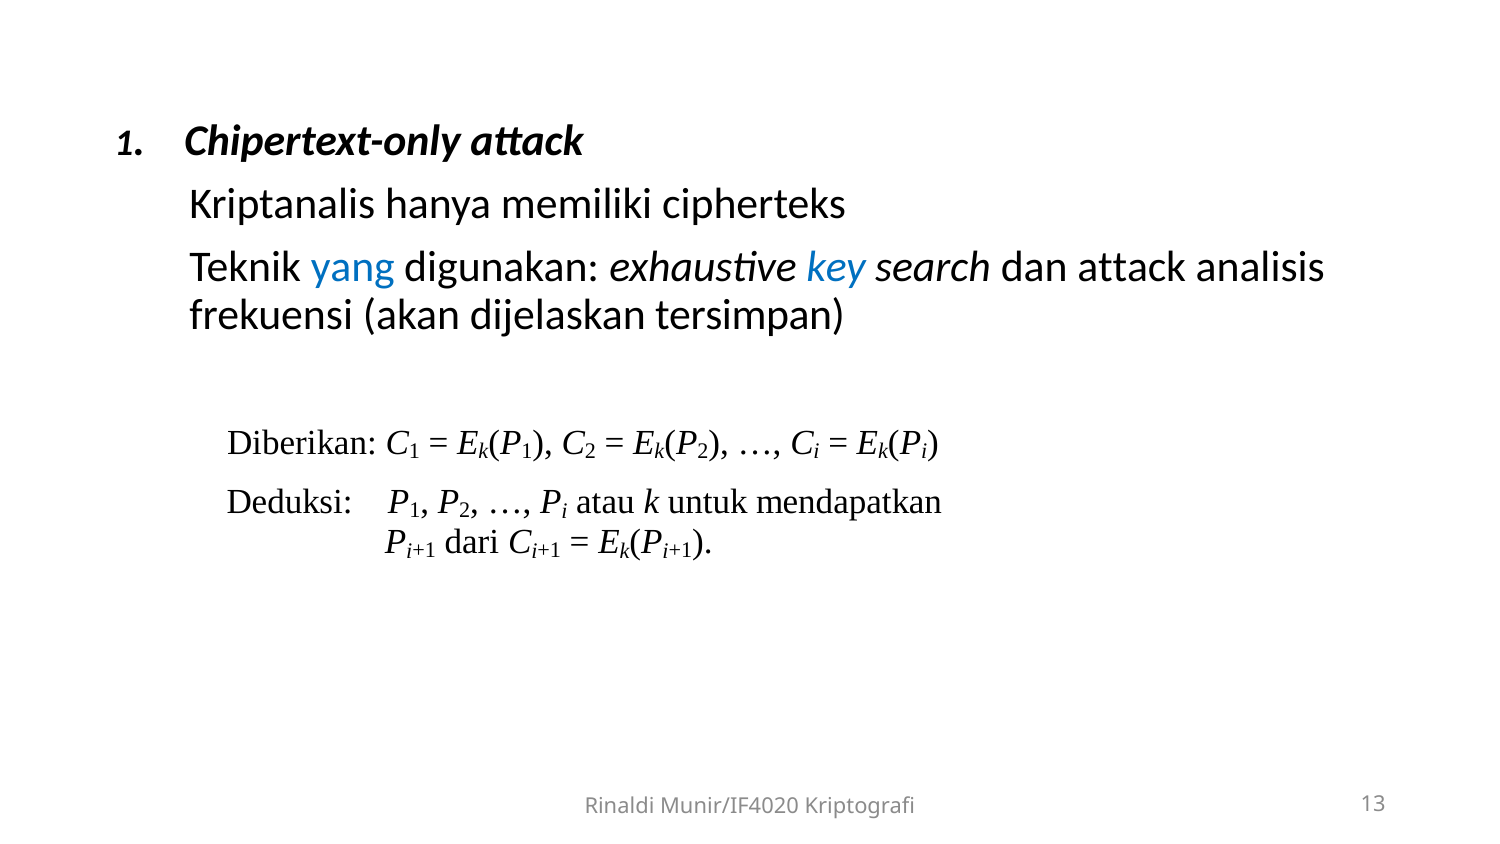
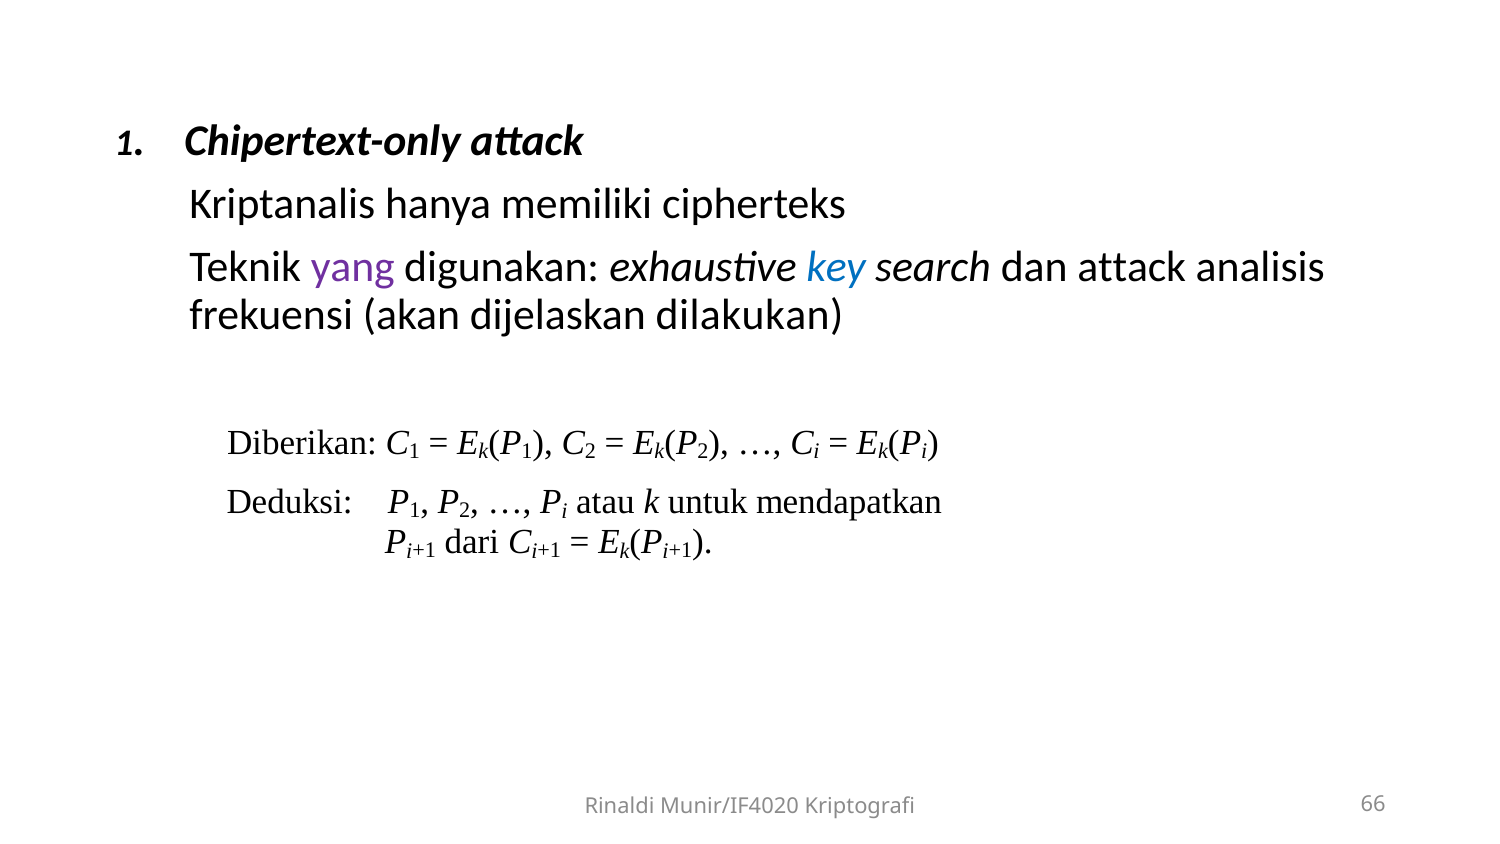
yang colour: blue -> purple (353, 267)
tersimpan: tersimpan -> dilakukan (750, 315)
13: 13 -> 66 (1373, 804)
